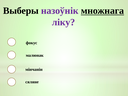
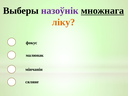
ліку colour: purple -> orange (64, 22)
